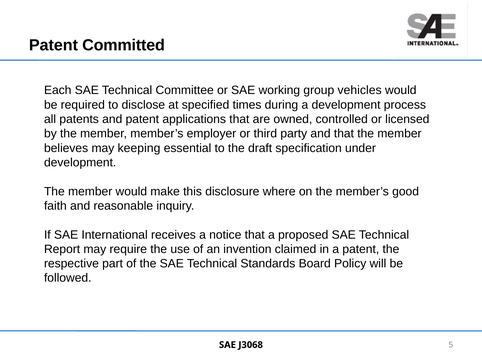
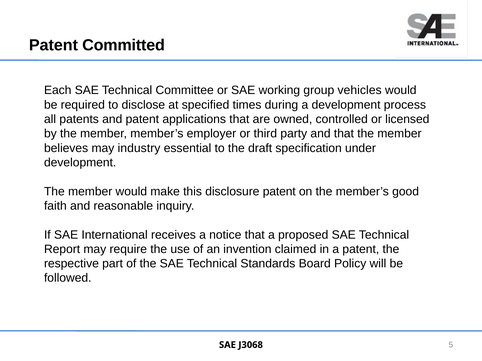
keeping: keeping -> industry (139, 148)
disclosure where: where -> patent (279, 192)
